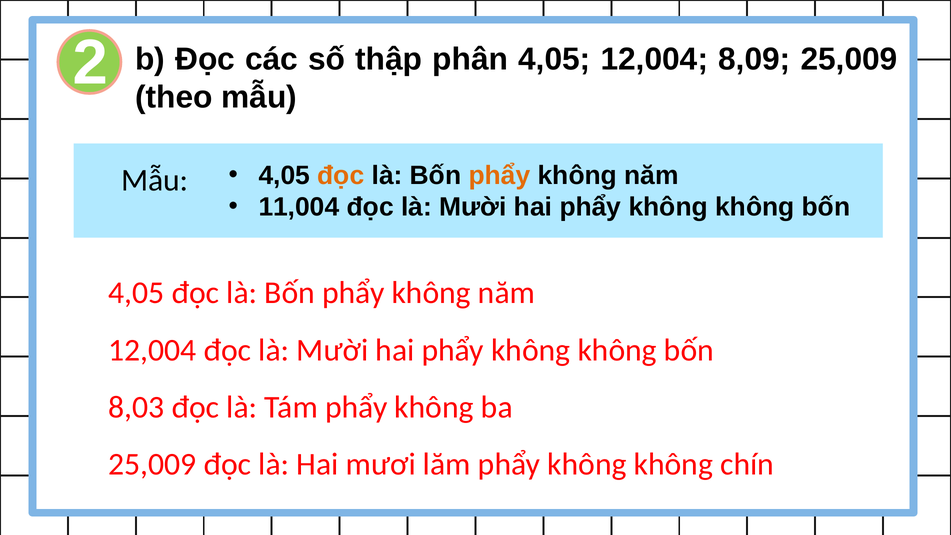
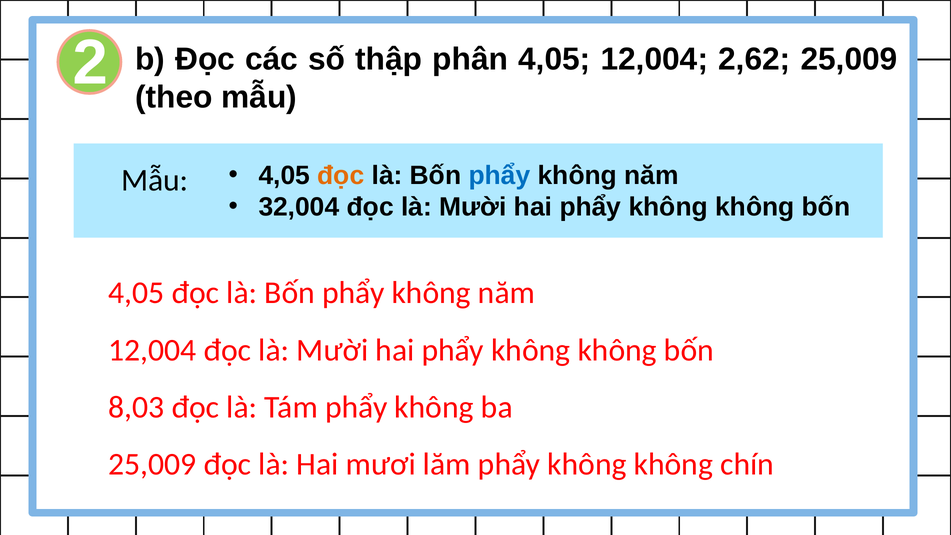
8,09: 8,09 -> 2,62 (754, 59)
phẩy colour: orange -> blue (499, 175)
11,004: 11,004 -> 32,004 (299, 207)
